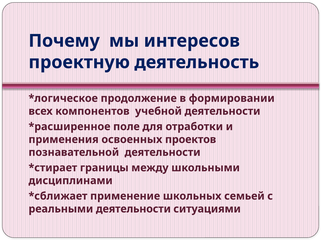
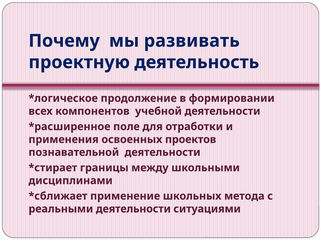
интересов: интересов -> развивать (192, 41)
семьей: семьей -> метода (244, 196)
